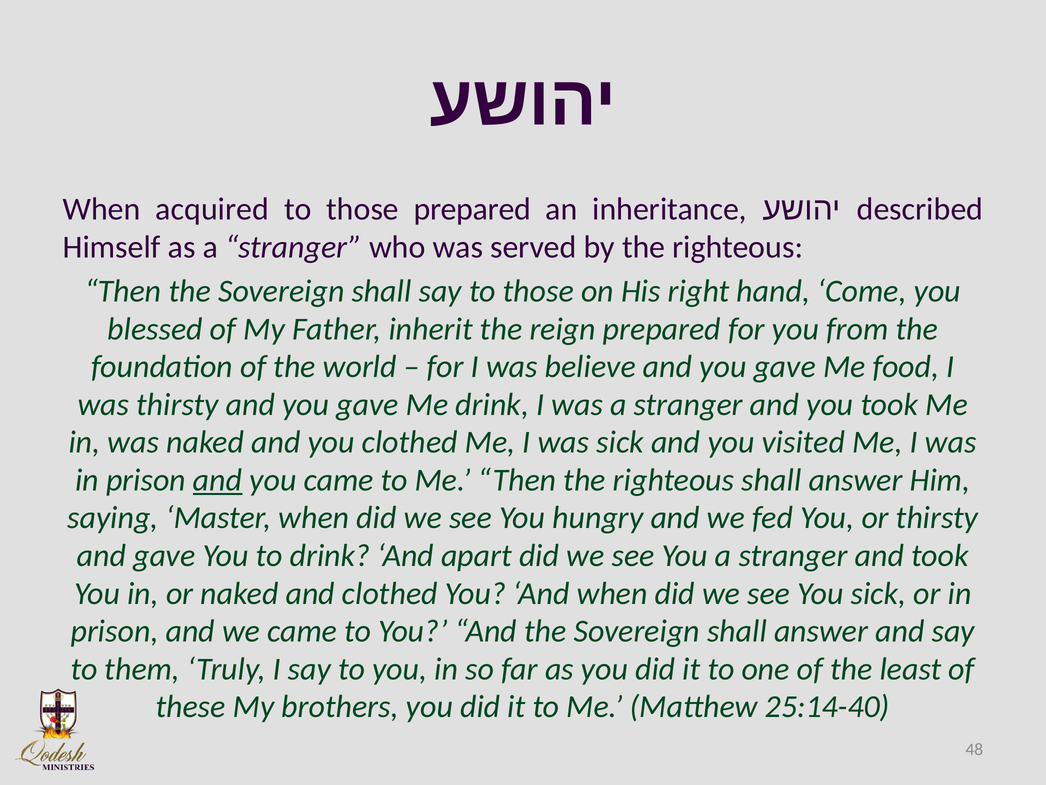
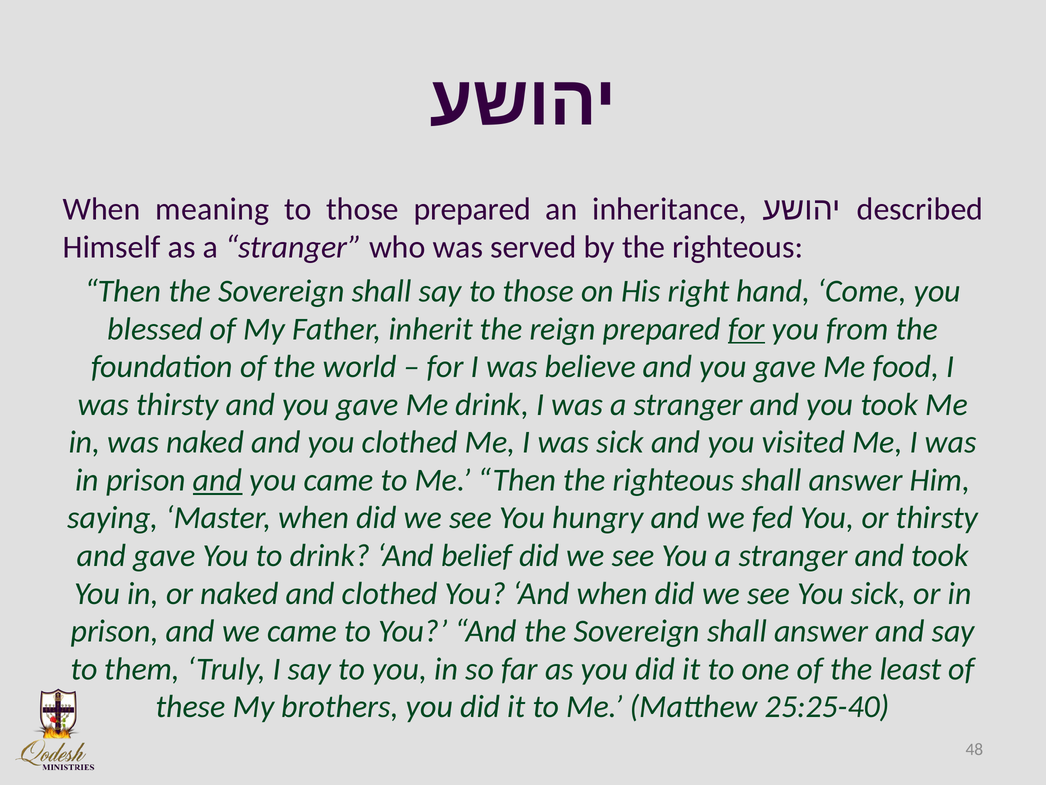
acquired: acquired -> meaning (212, 209)
for underline: none -> present (746, 329)
apart: apart -> belief (477, 555)
25:14-40: 25:14-40 -> 25:25-40 (827, 706)
